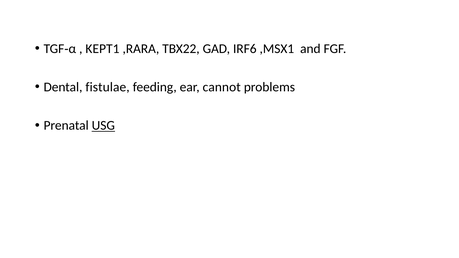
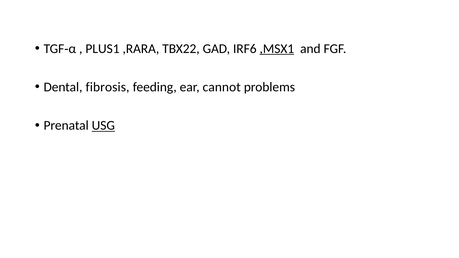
KEPT1: KEPT1 -> PLUS1 (103, 49)
,MSX1 underline: none -> present (277, 49)
fistulae: fistulae -> fibrosis (108, 87)
